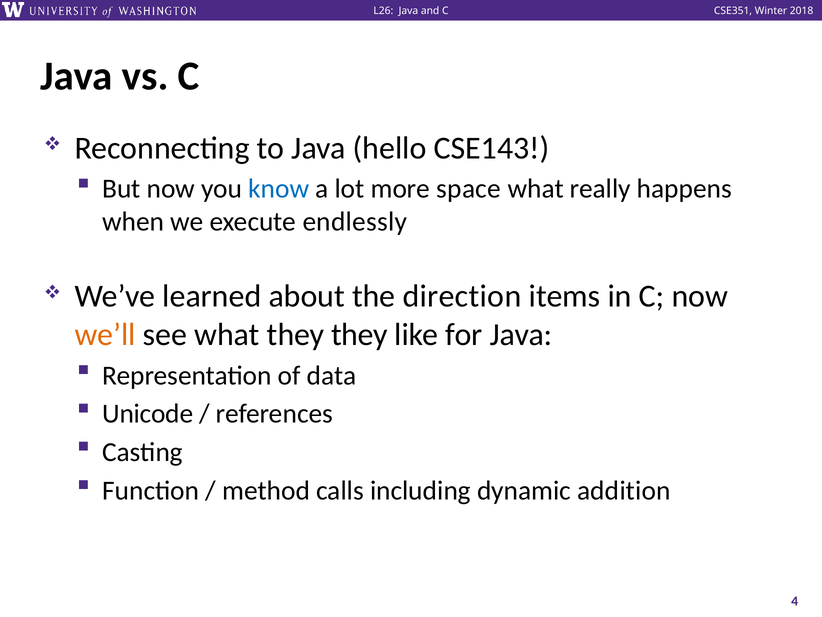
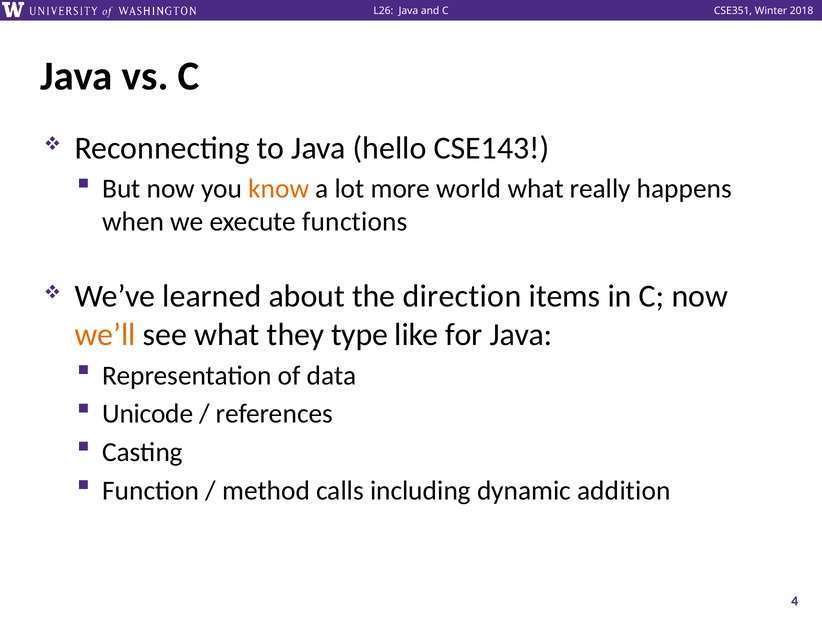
know colour: blue -> orange (279, 189)
space: space -> world (469, 189)
endlessly: endlessly -> functions (355, 222)
they they: they -> type (359, 334)
